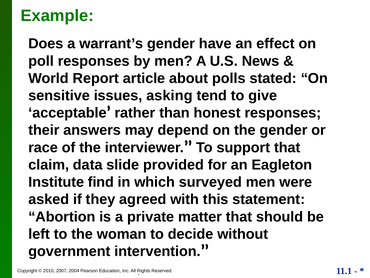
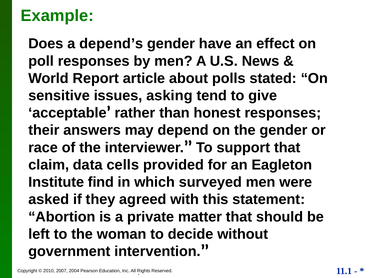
warrant’s: warrant’s -> depend’s (111, 44)
slide: slide -> cells (123, 165)
